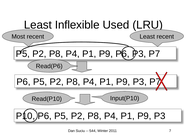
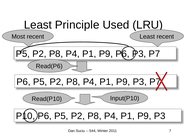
Inflexible: Inflexible -> Principle (77, 25)
